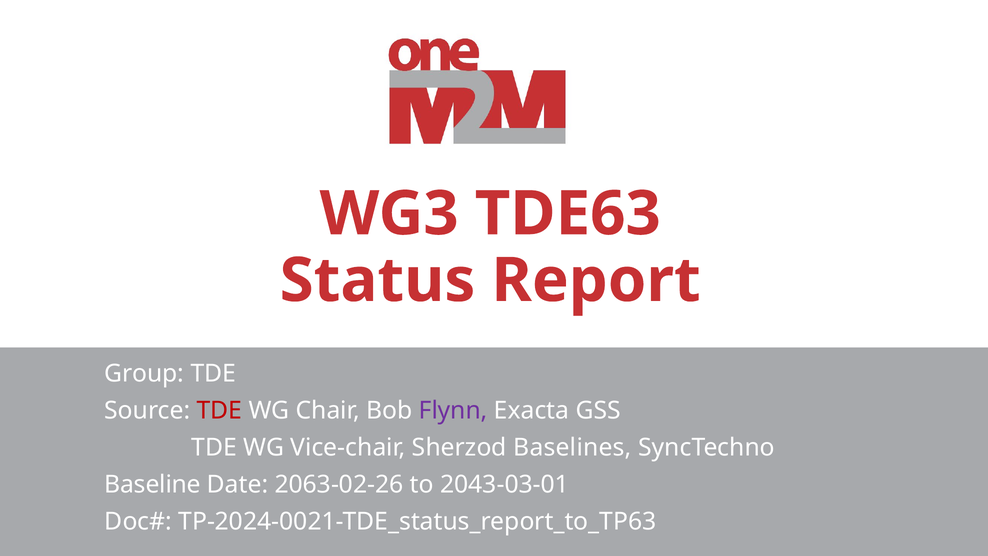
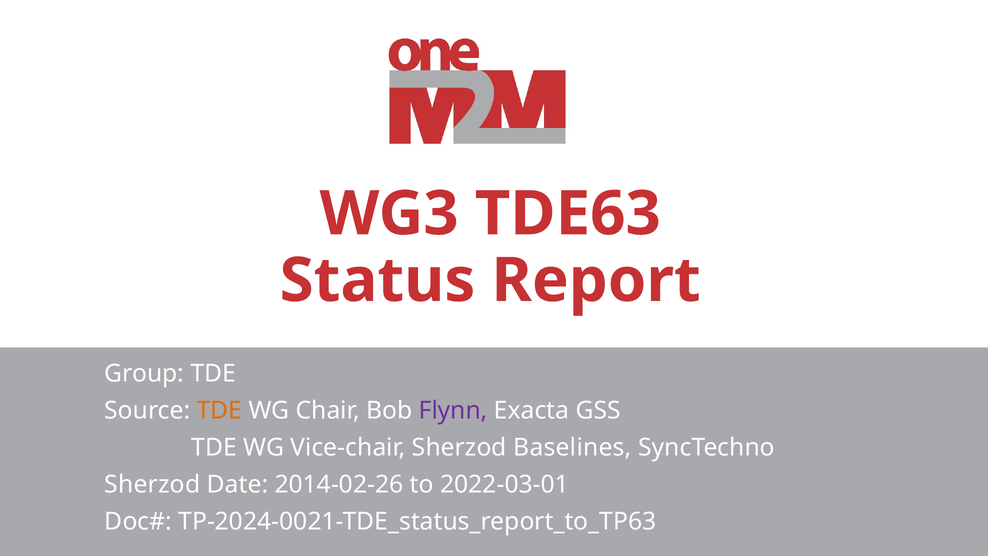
TDE colour: red -> orange (219, 410)
Baseline: Baseline -> Sherzod (152, 484)
2063-02-26: 2063-02-26 -> 2014-02-26 (339, 484)
2043-03-01: 2043-03-01 -> 2022-03-01 (505, 484)
